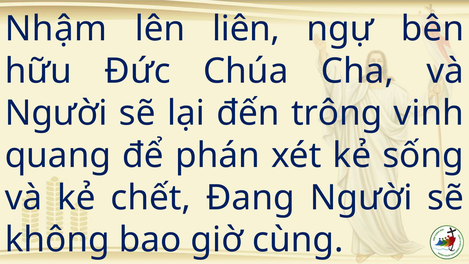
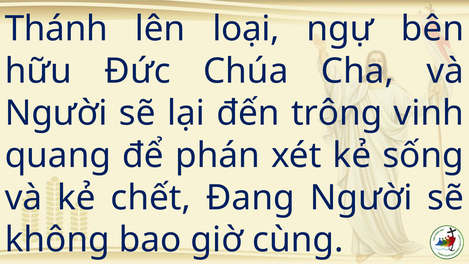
Nhậm: Nhậm -> Thánh (56, 29)
liên: liên -> loại (246, 29)
